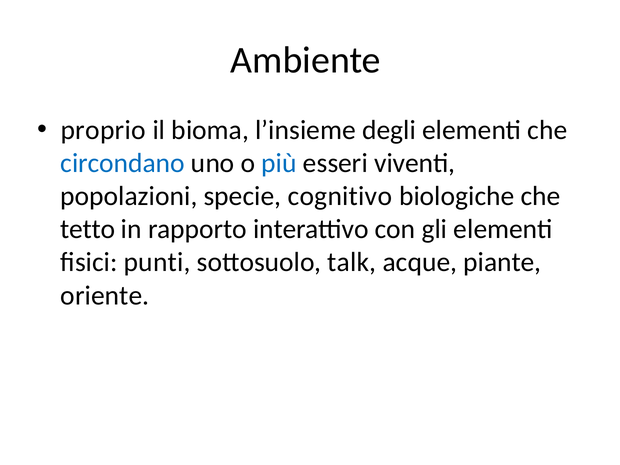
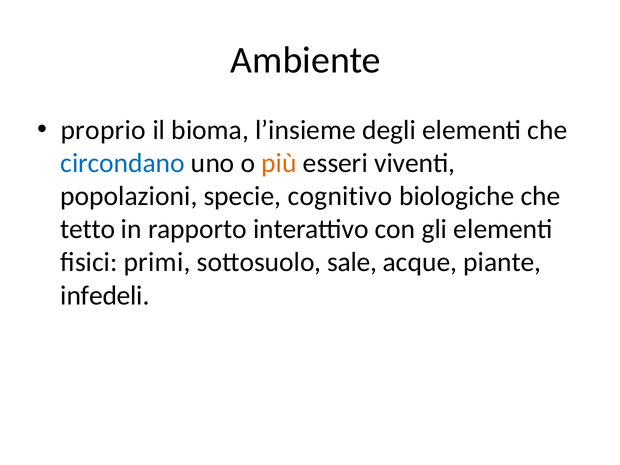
più colour: blue -> orange (279, 163)
punti: punti -> primi (157, 262)
talk: talk -> sale (352, 262)
oriente: oriente -> infedeli (105, 295)
